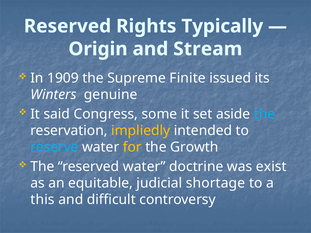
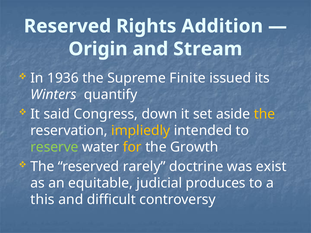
Typically: Typically -> Addition (222, 26)
1909: 1909 -> 1936 (63, 78)
genuine: genuine -> quantify (111, 95)
some: some -> down (159, 114)
the colour: light blue -> yellow (265, 114)
reserve colour: light blue -> light green (54, 147)
reserved water: water -> rarely (144, 167)
shortage: shortage -> produces (216, 183)
